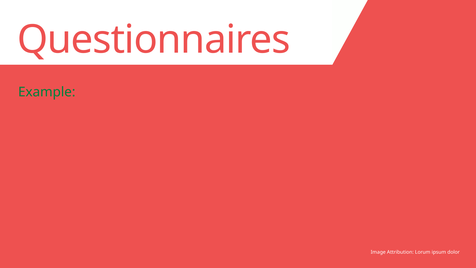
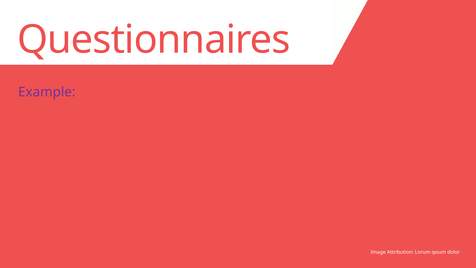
Example colour: green -> purple (47, 92)
